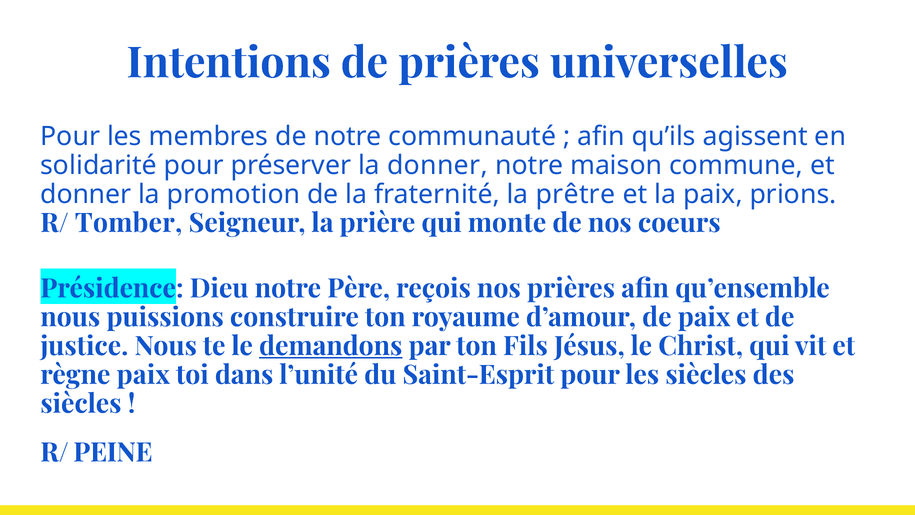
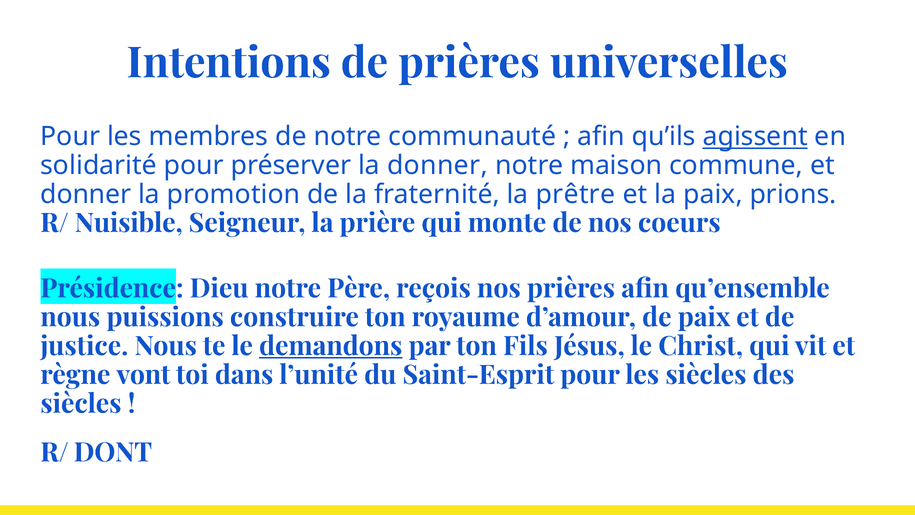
agissent underline: none -> present (755, 137)
Tomber: Tomber -> Nuisible (129, 223)
règne paix: paix -> vont (143, 375)
PEINE: PEINE -> DONT (113, 452)
